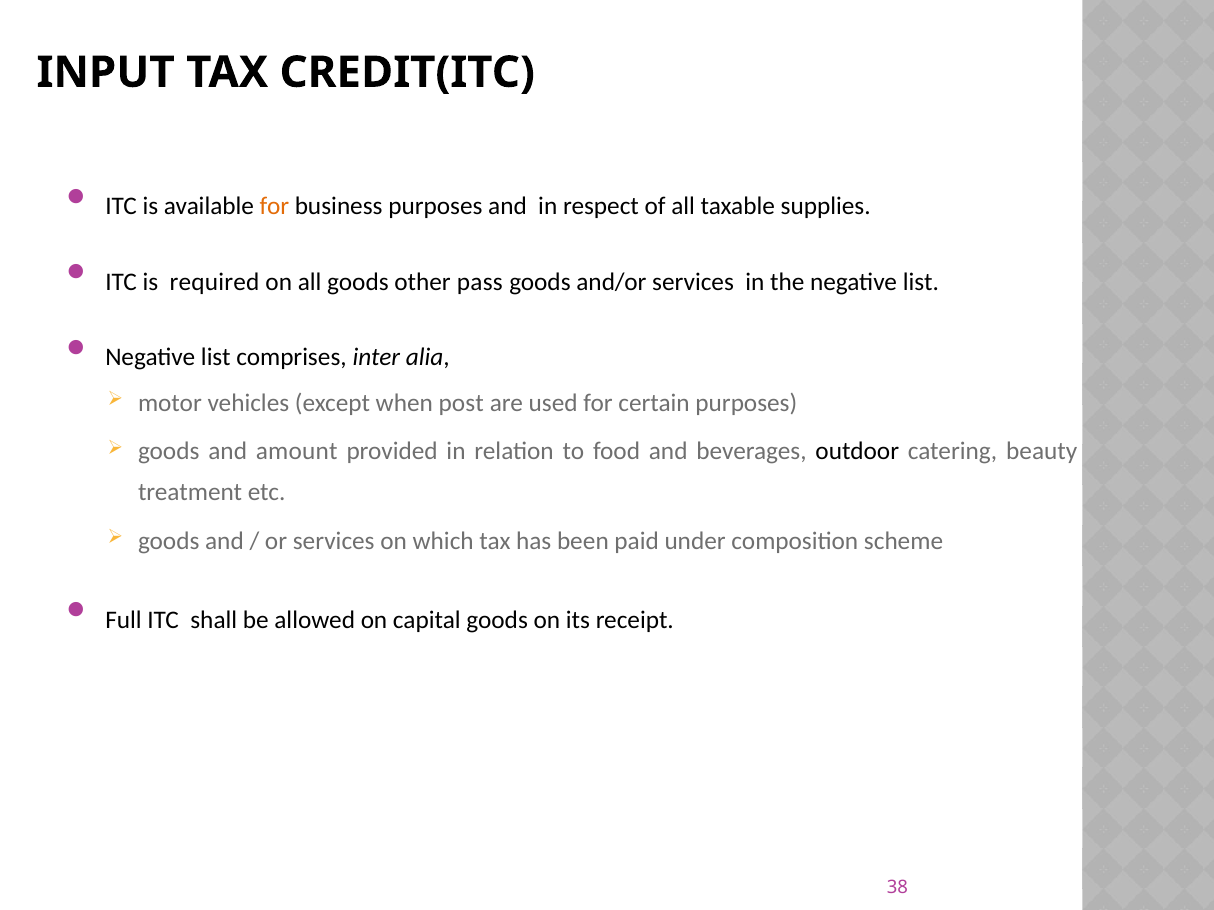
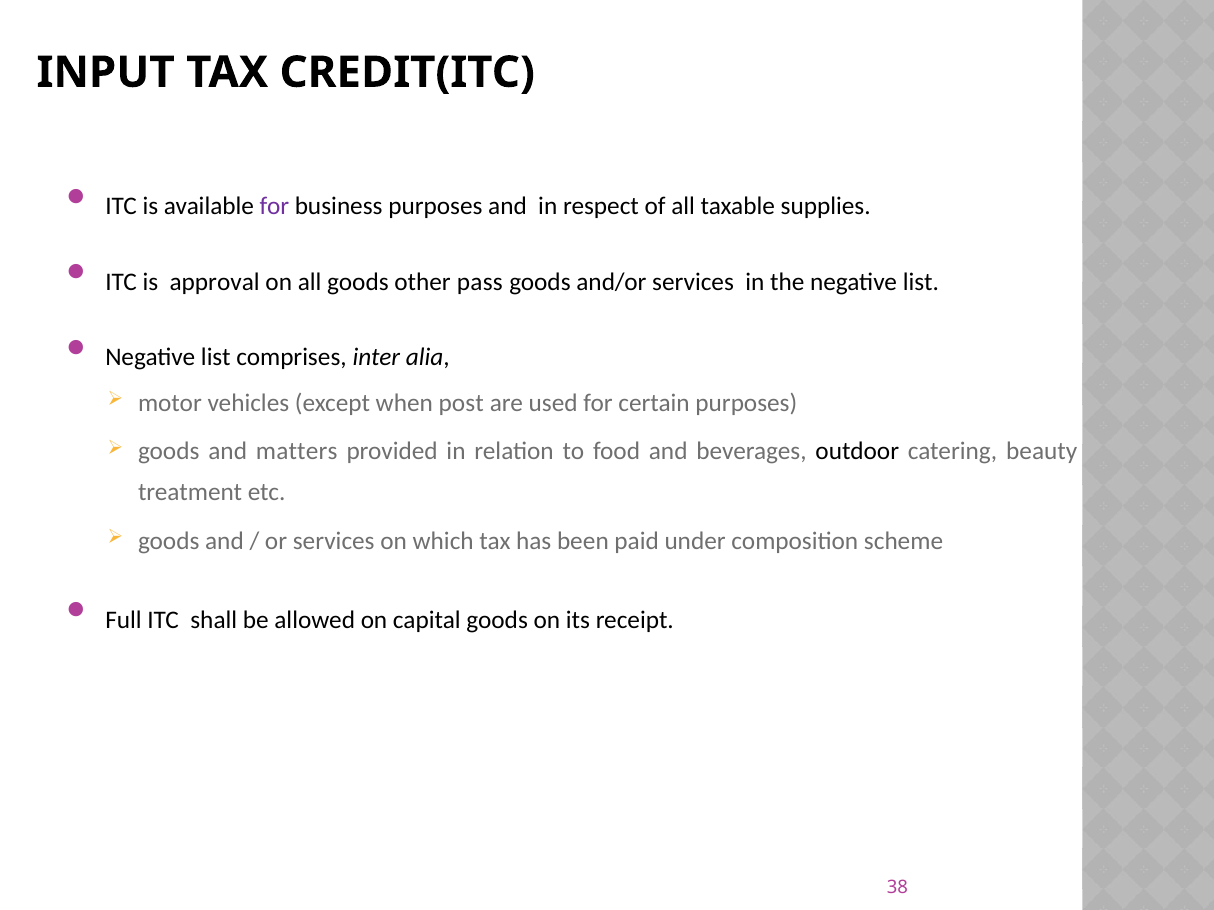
for colour: orange -> purple (274, 206)
required: required -> approval (215, 282)
amount: amount -> matters (297, 452)
